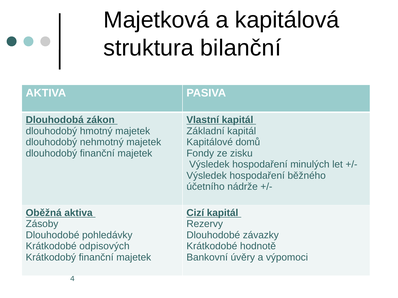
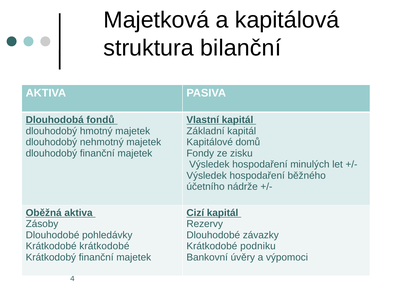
zákon: zákon -> fondů (100, 120)
Krátkodobé odpisových: odpisových -> krátkodobé (104, 247)
hodnotě: hodnotě -> podniku (258, 247)
